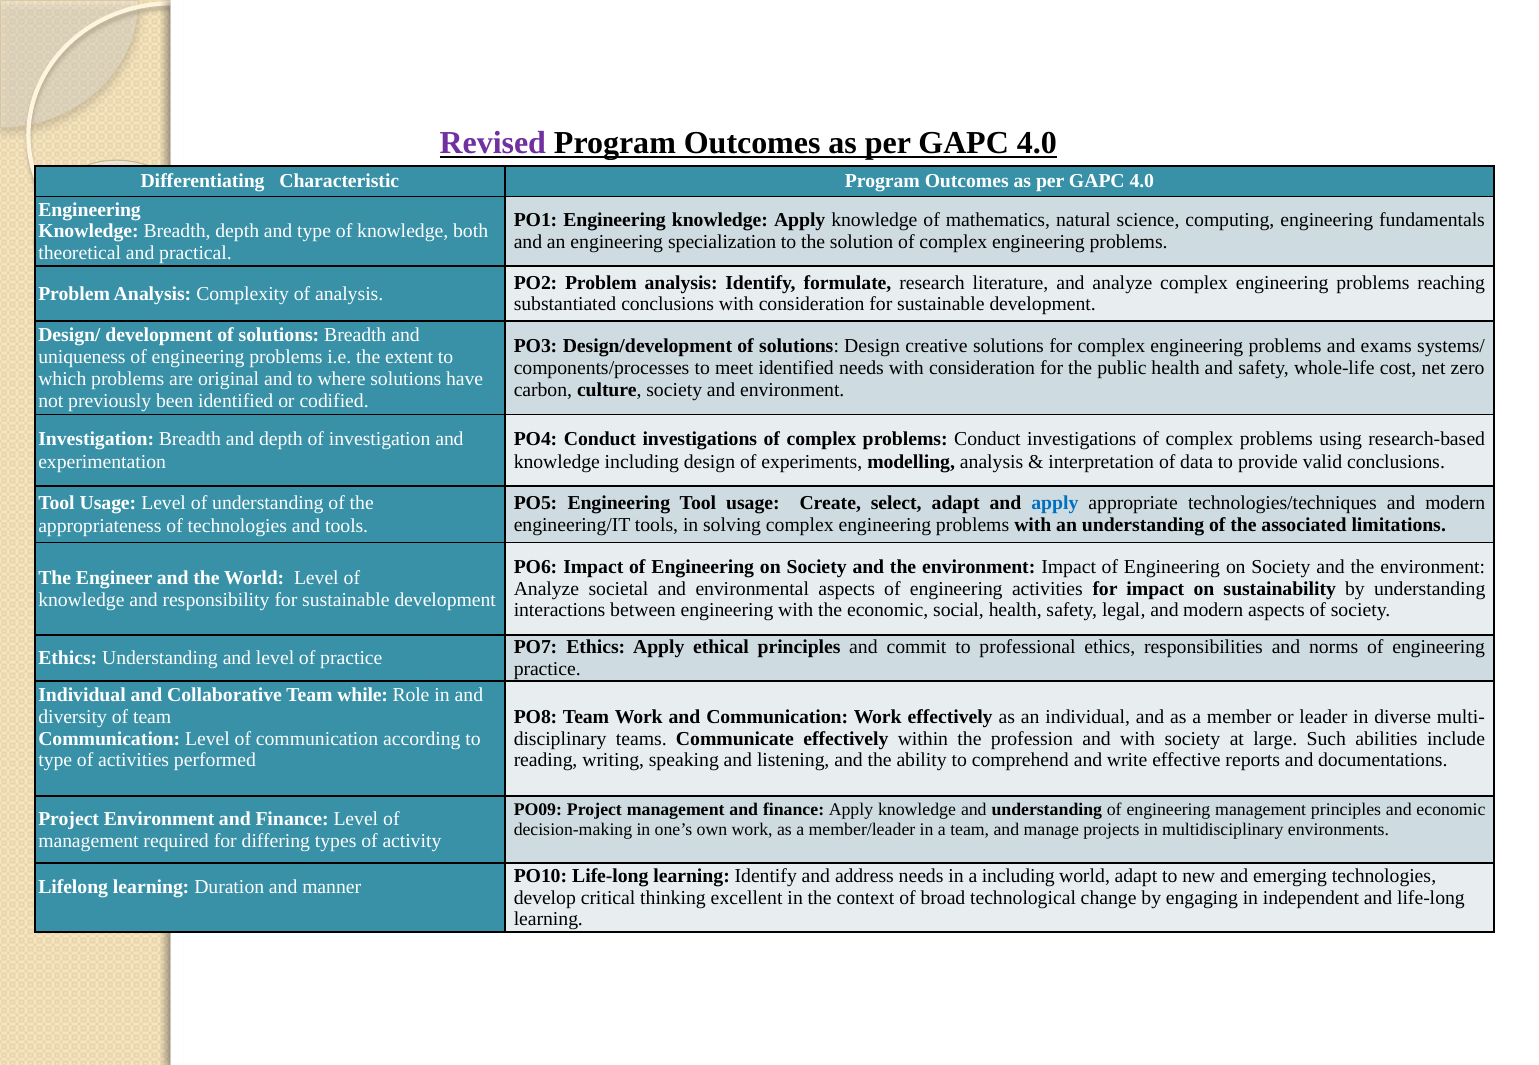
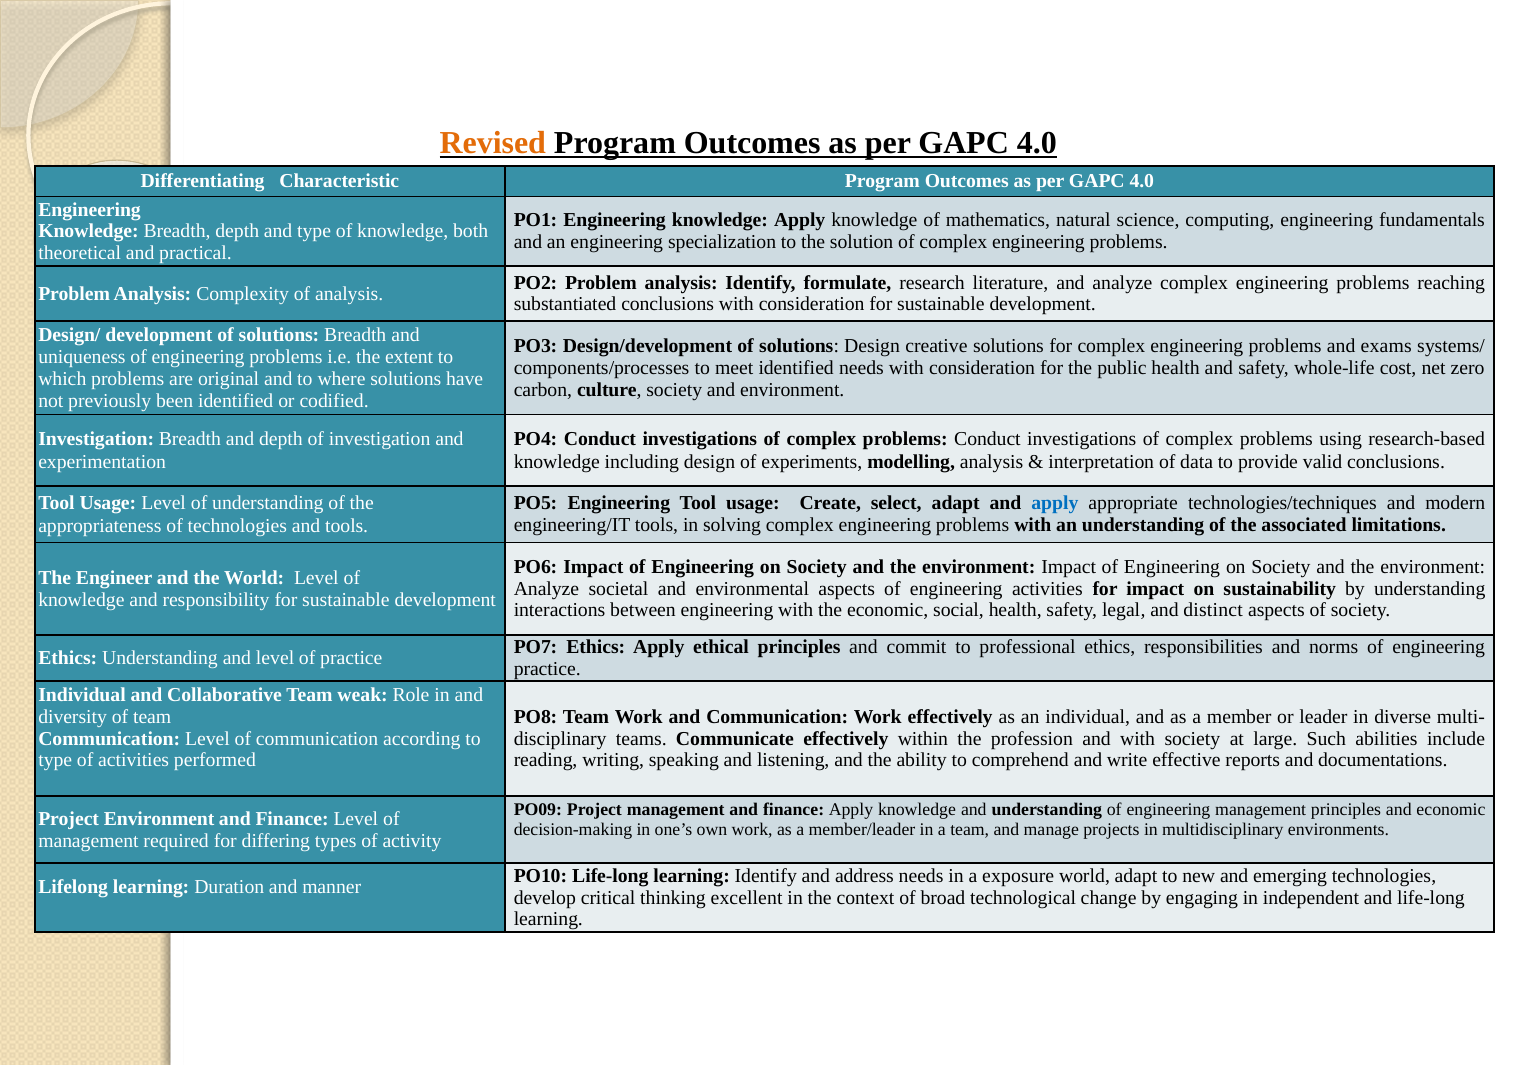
Revised colour: purple -> orange (493, 143)
legal and modern: modern -> distinct (1213, 611)
while: while -> weak (363, 695)
a including: including -> exposure (1018, 876)
